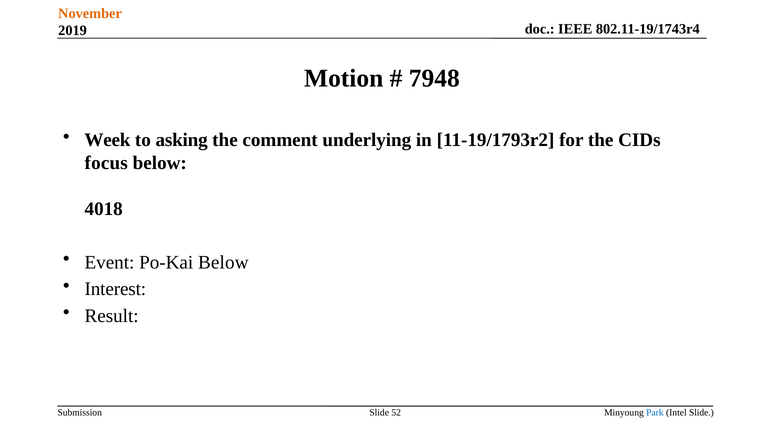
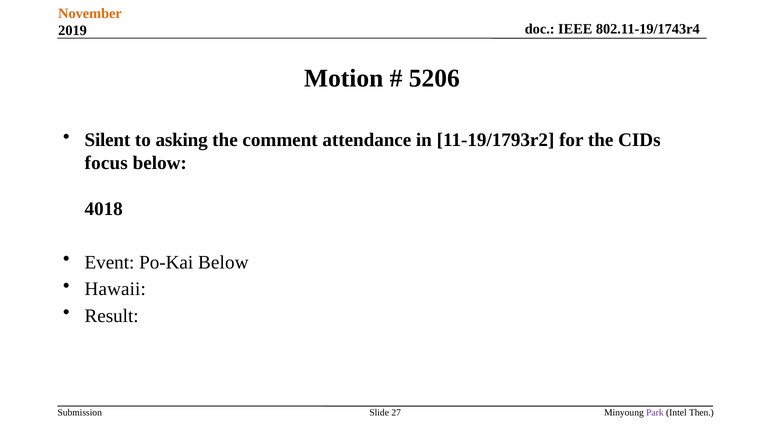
7948: 7948 -> 5206 (434, 78)
Week: Week -> Silent (107, 140)
underlying: underlying -> attendance (367, 140)
Interest: Interest -> Hawaii (115, 289)
52: 52 -> 27 (396, 412)
Park colour: blue -> purple (655, 412)
Intel Slide: Slide -> Then (701, 412)
